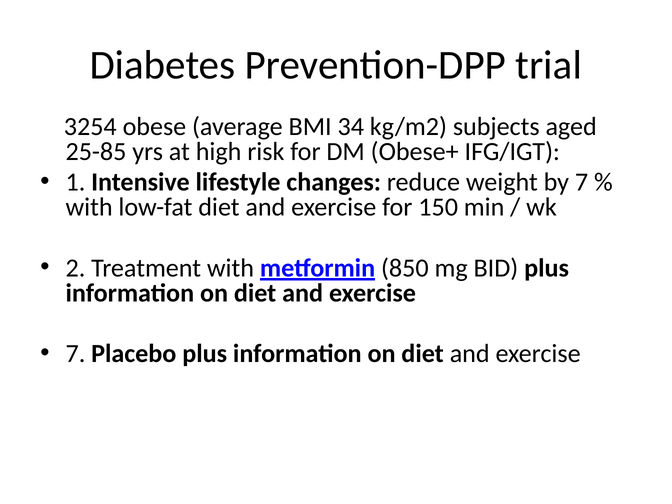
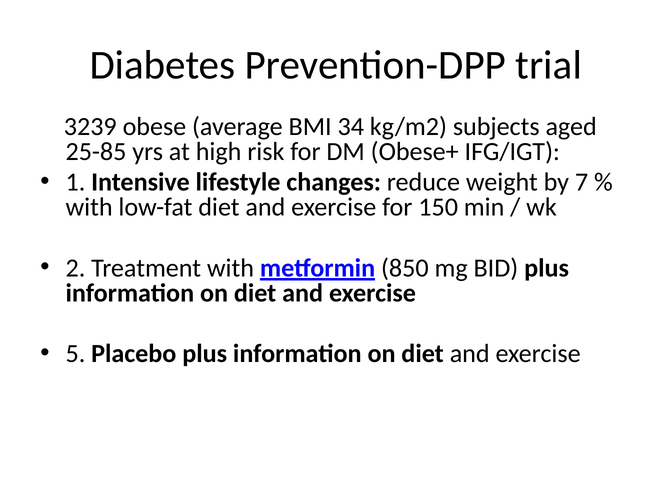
3254: 3254 -> 3239 (90, 127)
7: 7 -> 5 (75, 354)
